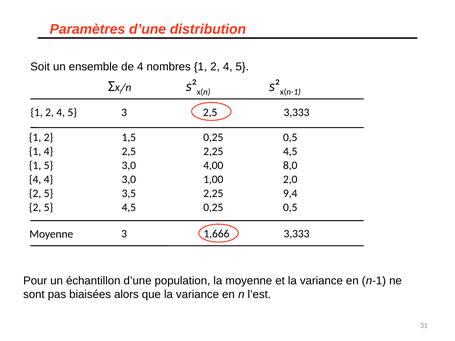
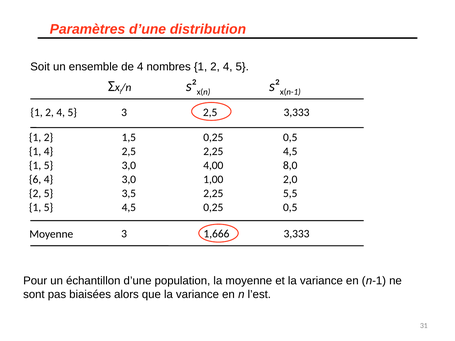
4: 4 -> 6 (35, 179)
9,4: 9,4 -> 5,5 (290, 193)
2: 2 -> 1 (35, 207)
